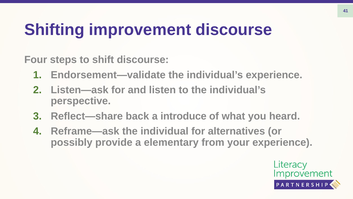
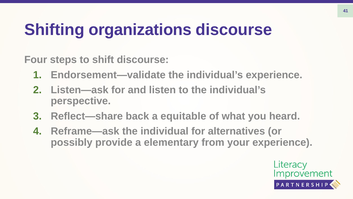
improvement: improvement -> organizations (140, 30)
introduce: introduce -> equitable (183, 116)
